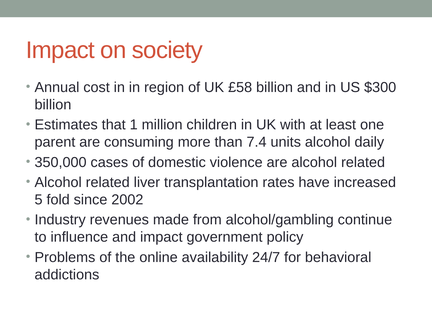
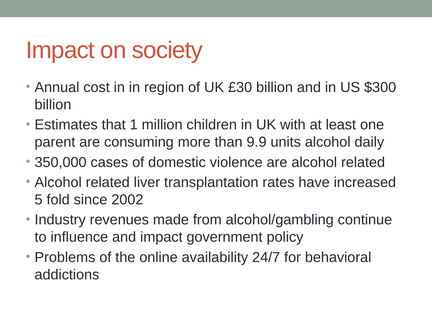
£58: £58 -> £30 (240, 87)
7.4: 7.4 -> 9.9 (257, 142)
